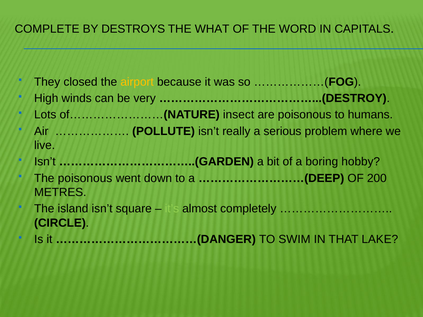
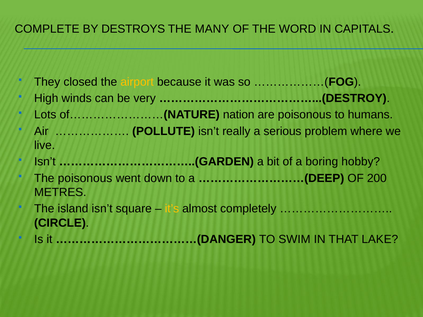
WHAT: WHAT -> MANY (212, 29)
insect: insect -> nation (239, 115)
it’s colour: light green -> yellow (172, 209)
